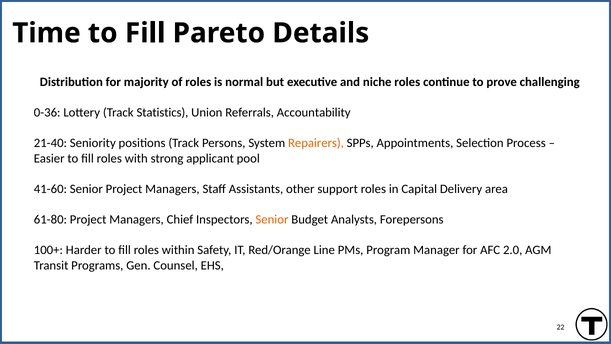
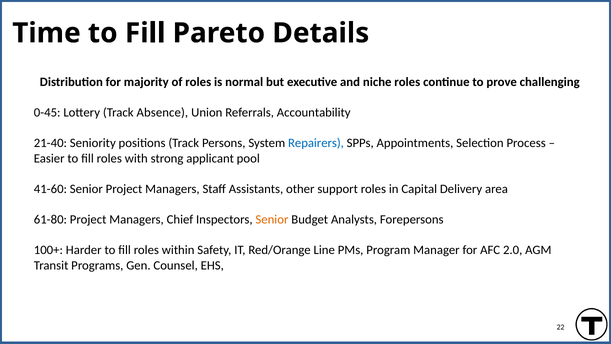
0-36: 0-36 -> 0-45 (47, 112)
Statistics: Statistics -> Absence (162, 112)
Repairers colour: orange -> blue (316, 143)
